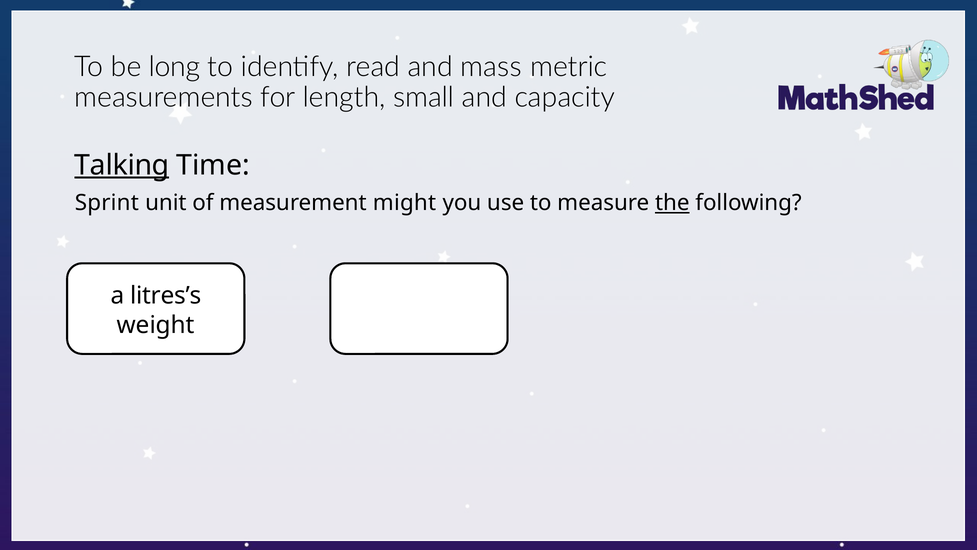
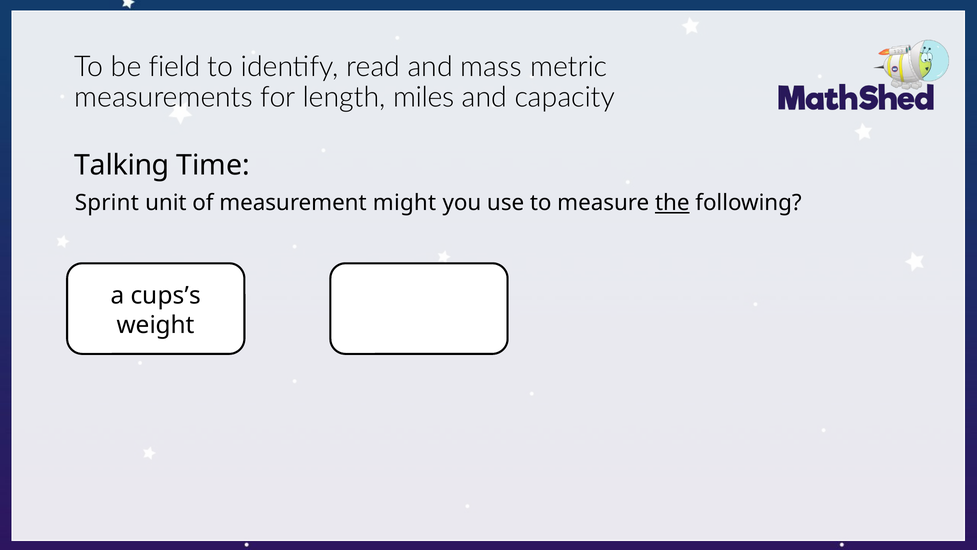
long: long -> field (175, 67)
small: small -> miles (424, 98)
Talking underline: present -> none (122, 165)
litres’s: litres’s -> cups’s (166, 295)
